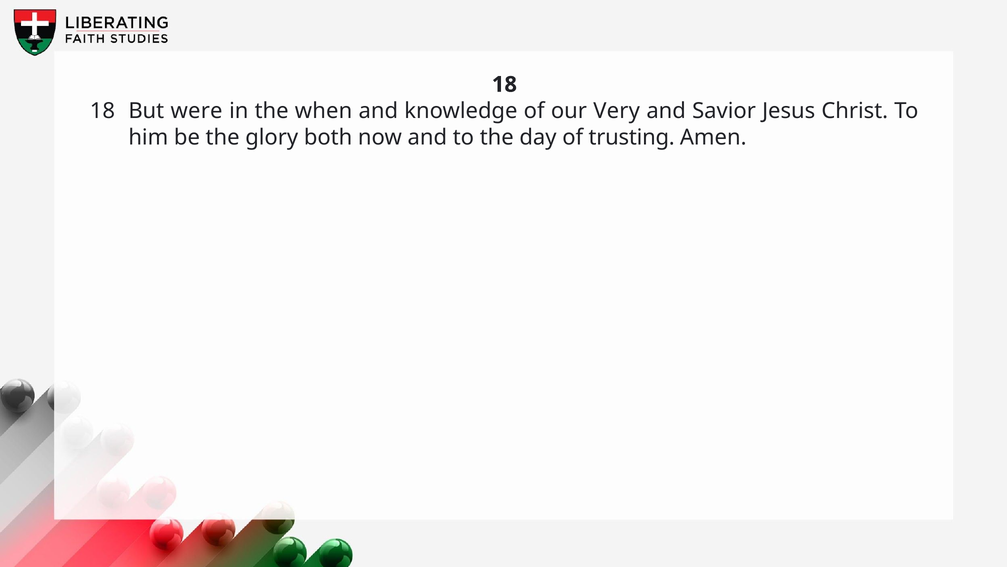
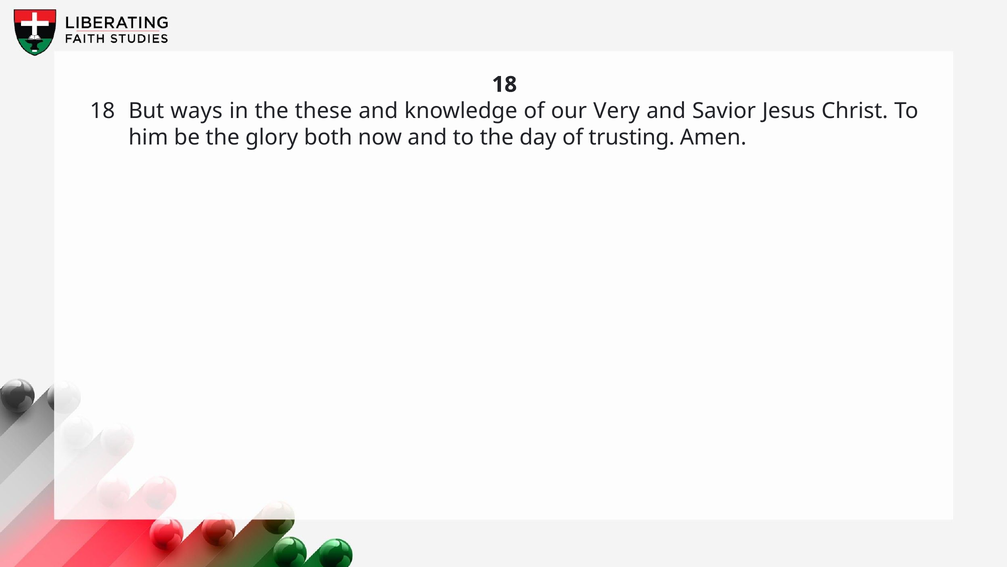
were: were -> ways (197, 111)
when: when -> these (324, 111)
